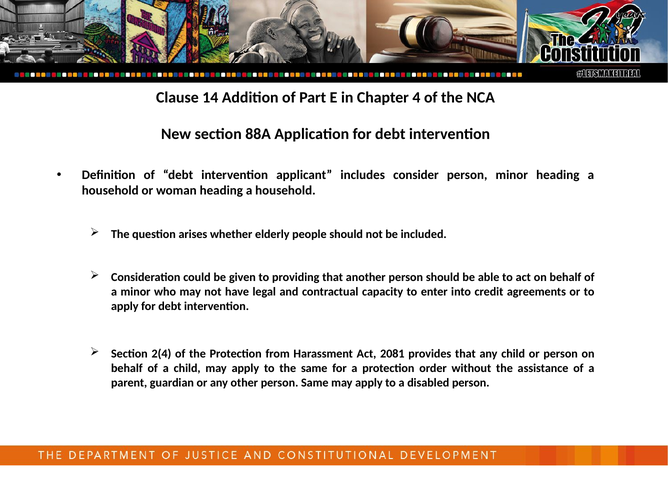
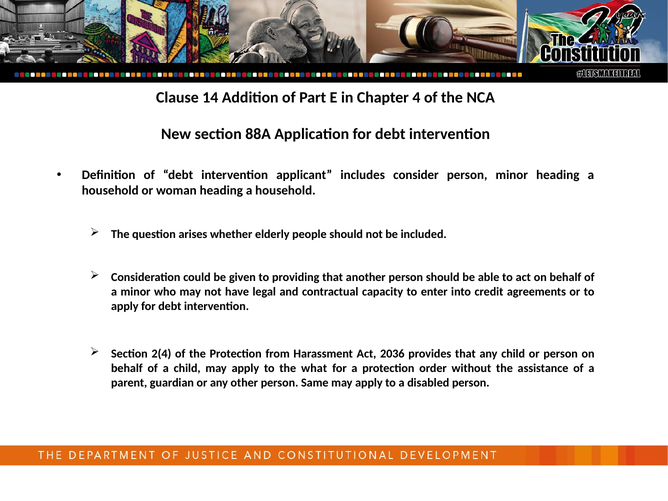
2081: 2081 -> 2036 (392, 354)
the same: same -> what (314, 368)
